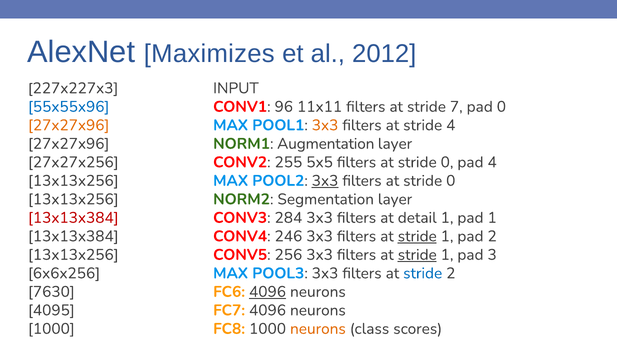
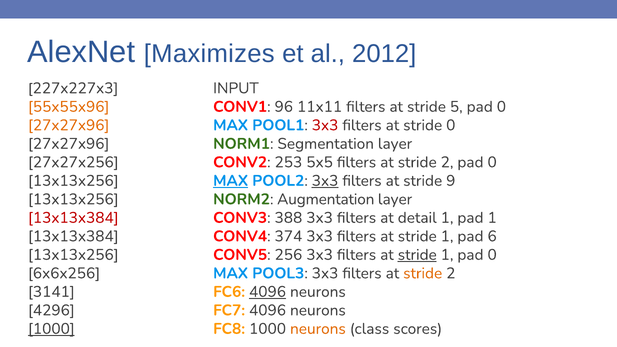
55x55x96 colour: blue -> orange (69, 107)
7: 7 -> 5 (456, 107)
3x3 colour: orange -> red (325, 125)
stride 4: 4 -> 0 (451, 125)
Augmentation: Augmentation -> Segmentation (326, 144)
255: 255 -> 253 (288, 162)
0: 0 -> 2 (447, 162)
4: 4 -> 0 (492, 162)
MAX underline: none -> present (231, 181)
0: 0 -> 9 (451, 181)
Segmentation: Segmentation -> Augmentation (326, 199)
284: 284 -> 388 (288, 218)
246: 246 -> 374 (288, 236)
stride underline: present -> none (417, 236)
pad 2: 2 -> 6 (492, 236)
1 pad 3: 3 -> 0 (492, 255)
stride colour: blue -> orange (423, 273)
7630: 7630 -> 3141 (51, 292)
4095: 4095 -> 4296 (51, 310)
1000 underline: none -> present (51, 329)
